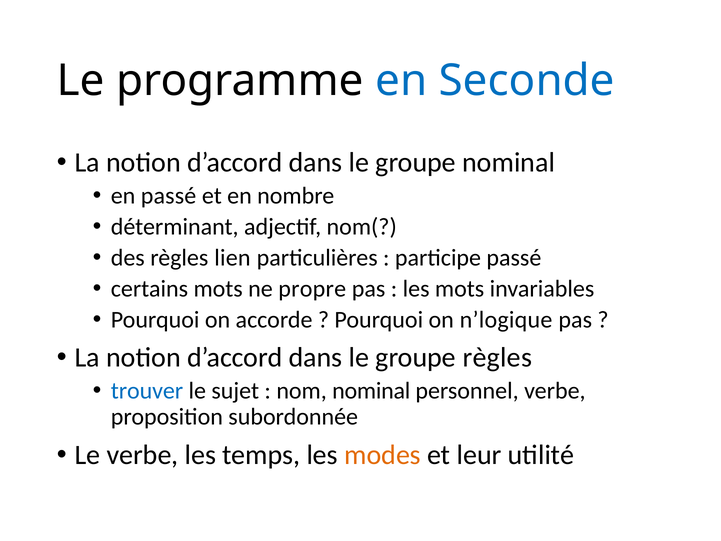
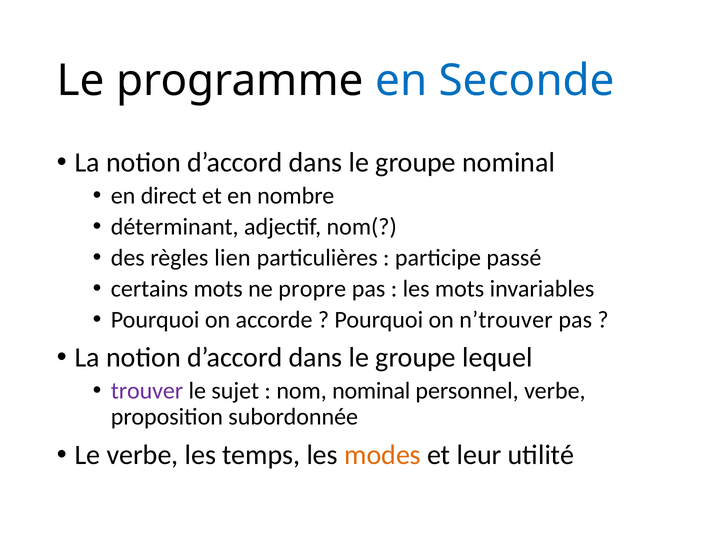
en passé: passé -> direct (169, 196)
n’logique: n’logique -> n’trouver (506, 319)
groupe règles: règles -> lequel (497, 358)
trouver colour: blue -> purple (147, 391)
